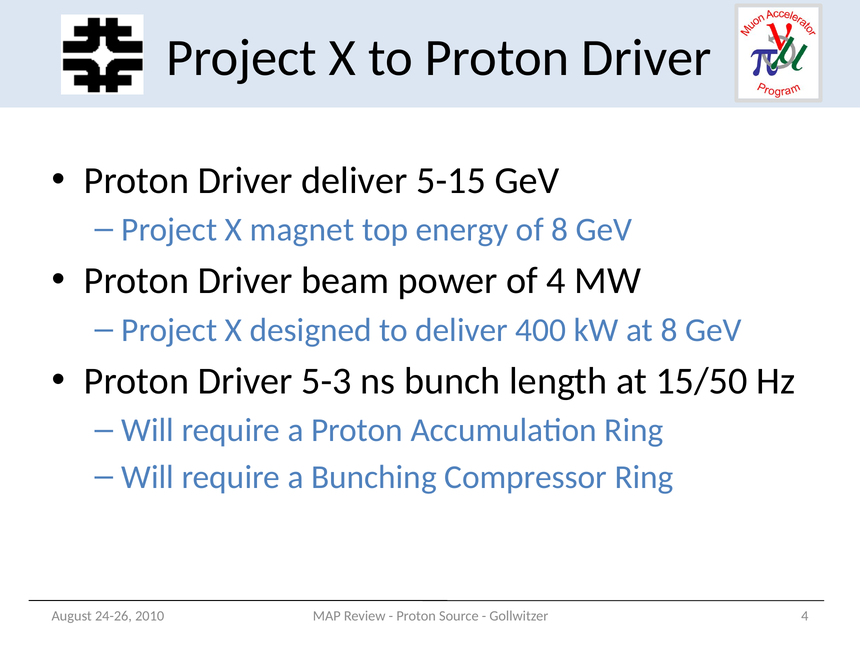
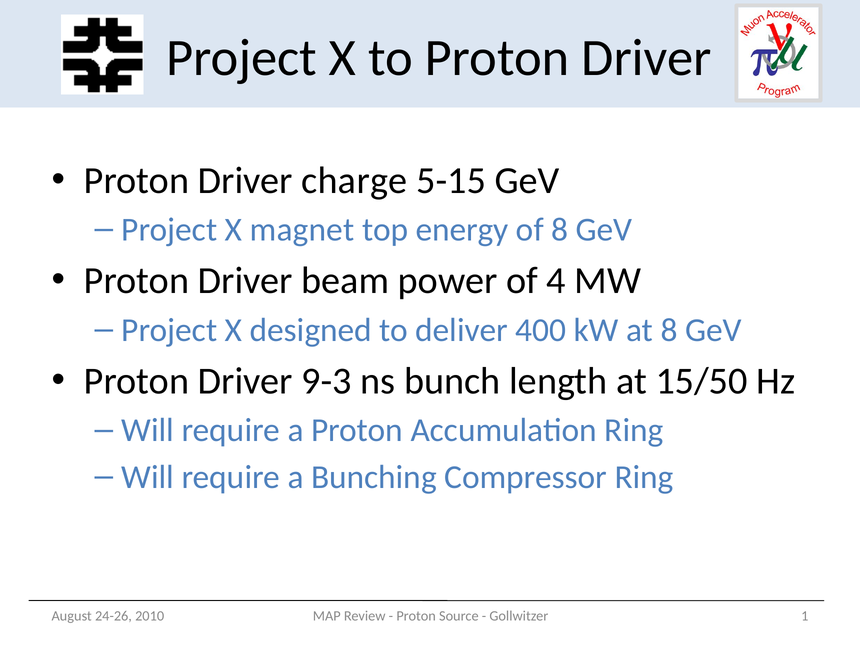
Driver deliver: deliver -> charge (354, 180)
5-3: 5-3 -> 9-3 (326, 381)
Gollwitzer 4: 4 -> 1 (805, 616)
